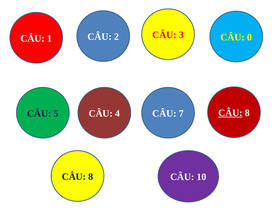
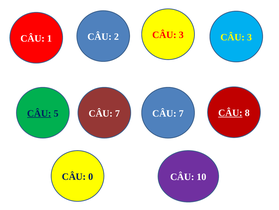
0: 0 -> 3 (250, 37)
CÂU underline: none -> present (39, 113)
5 CÂU 4: 4 -> 7 (118, 113)
8: 8 -> 0 (91, 176)
